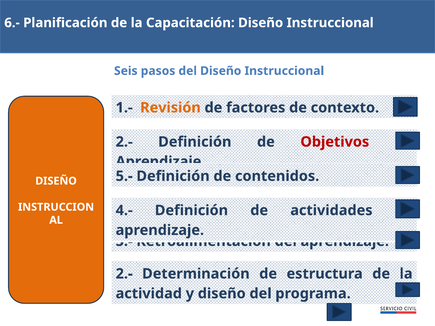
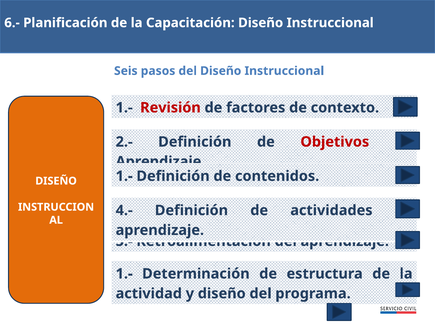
Revisión colour: orange -> red (170, 108)
5.-: 5.- -> 1.- (124, 176)
2.-: 2.- -> 1.- (124, 274)
